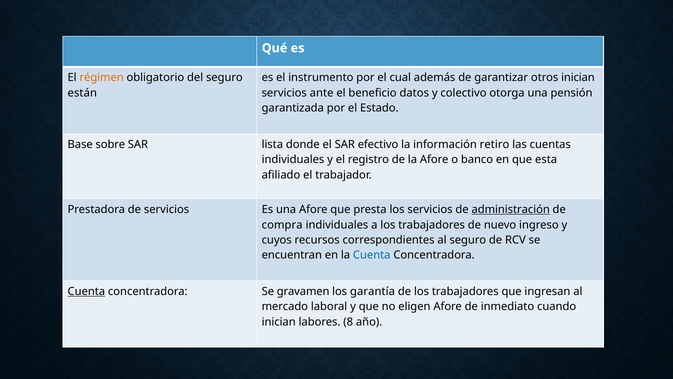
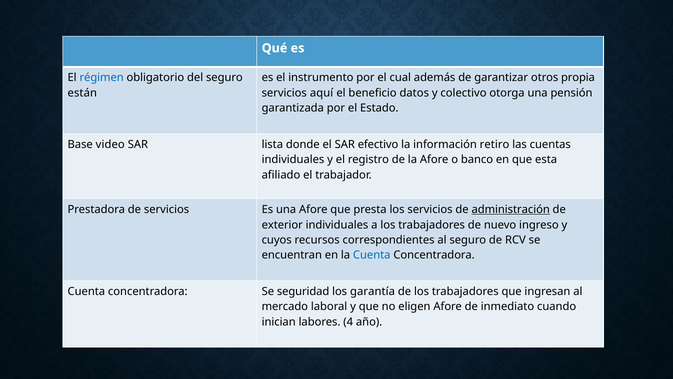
régimen colour: orange -> blue (102, 78)
otros inician: inician -> propia (578, 78)
ante: ante -> aquí (322, 93)
sobre: sobre -> video (110, 144)
compra: compra -> exterior (282, 225)
Cuenta underline: present -> none (86, 291)
gravamen: gravamen -> seguridad (303, 291)
8: 8 -> 4 (348, 322)
